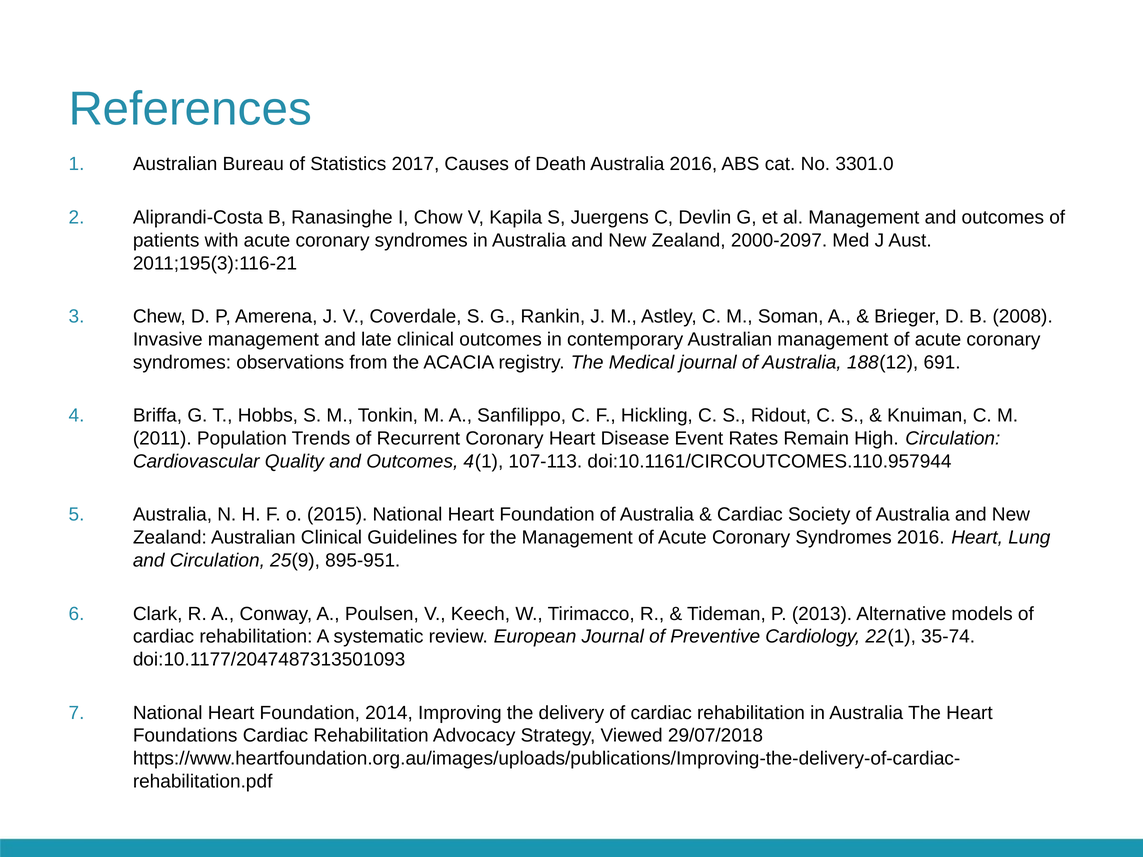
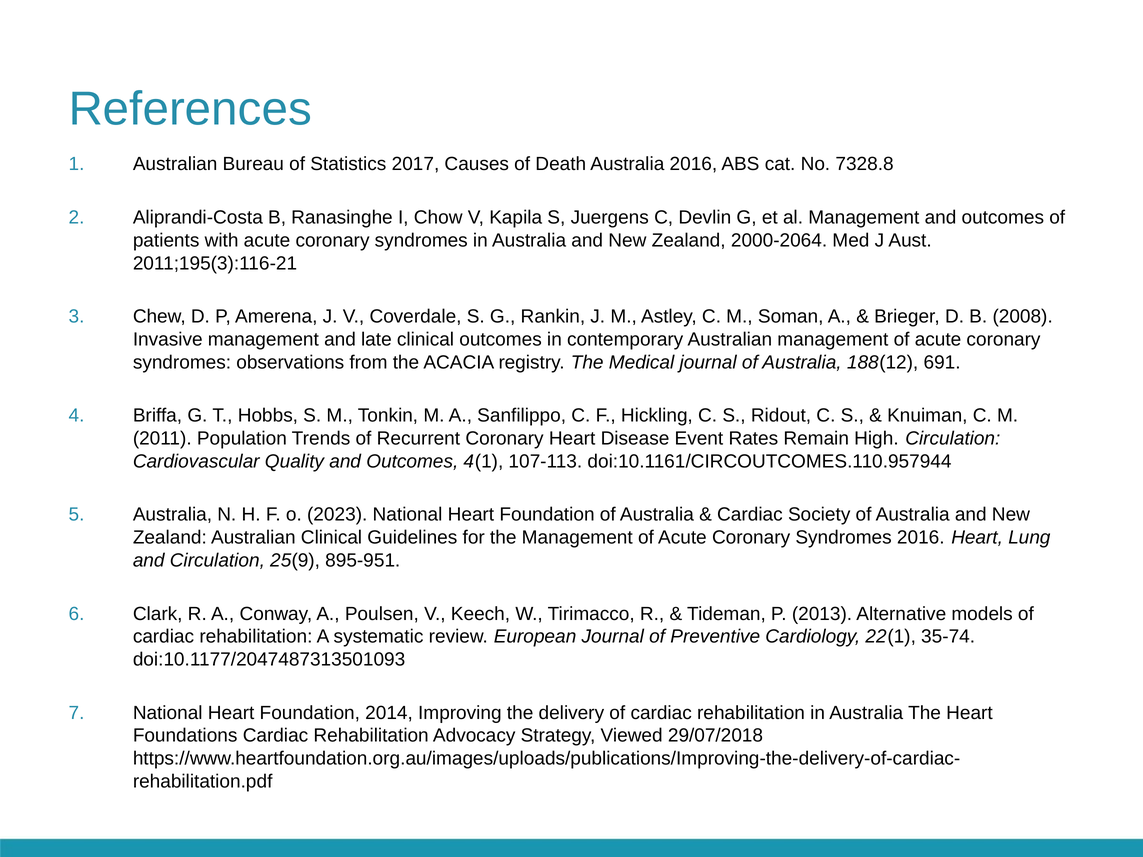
3301.0: 3301.0 -> 7328.8 (865, 164)
2000-2097: 2000-2097 -> 2000-2064 (779, 240)
2015: 2015 -> 2023 (337, 515)
